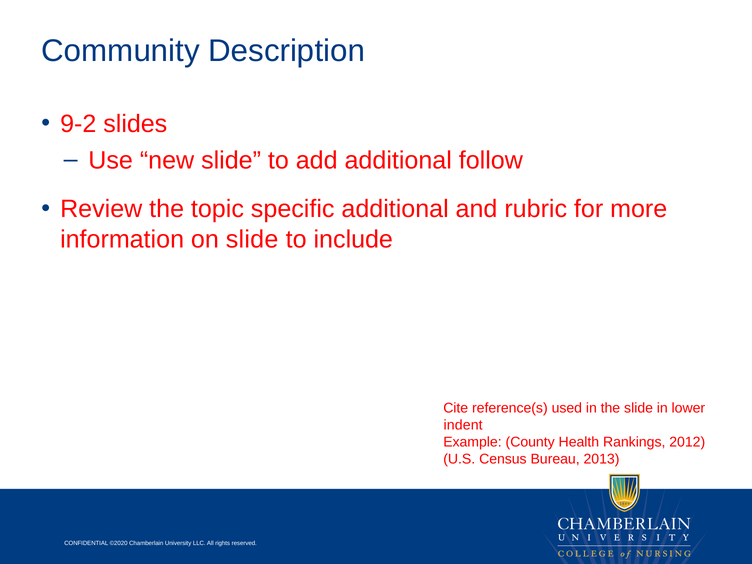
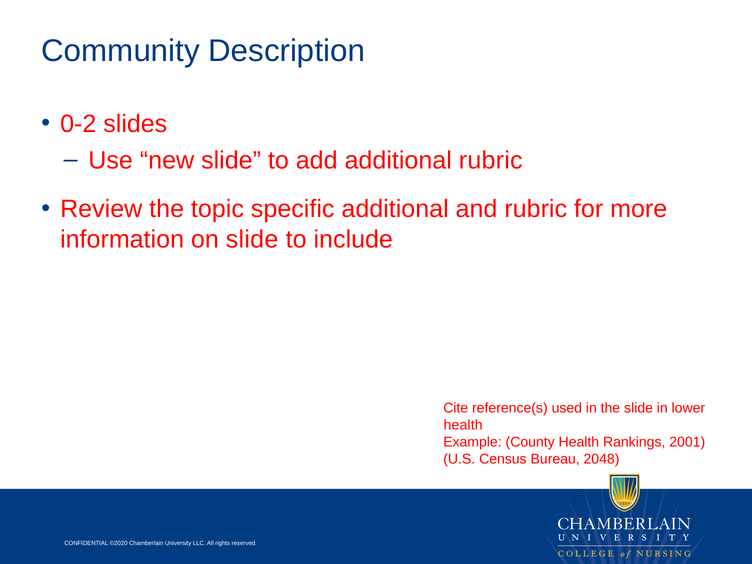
9-2: 9-2 -> 0-2 (78, 124)
additional follow: follow -> rubric (491, 160)
indent: indent -> health (463, 425)
2012: 2012 -> 2001 (687, 442)
2013: 2013 -> 2048 (602, 459)
